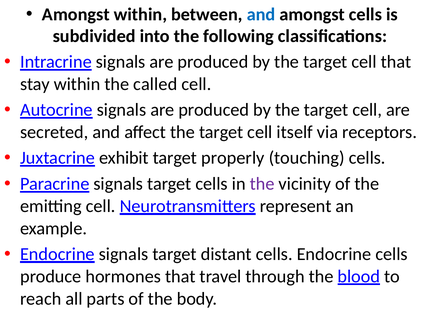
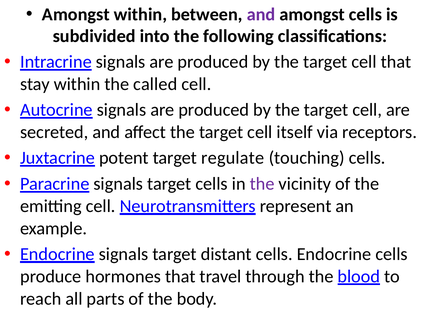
and colour: blue -> purple (261, 14)
exhibit: exhibit -> potent (124, 158)
properly: properly -> regulate (233, 158)
